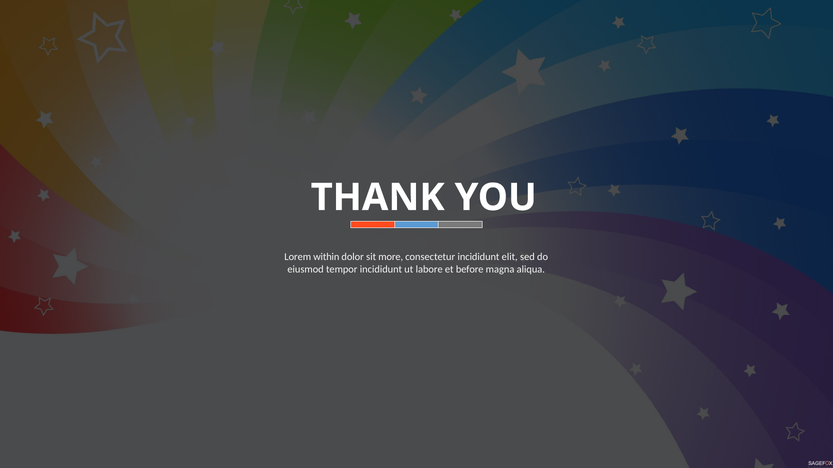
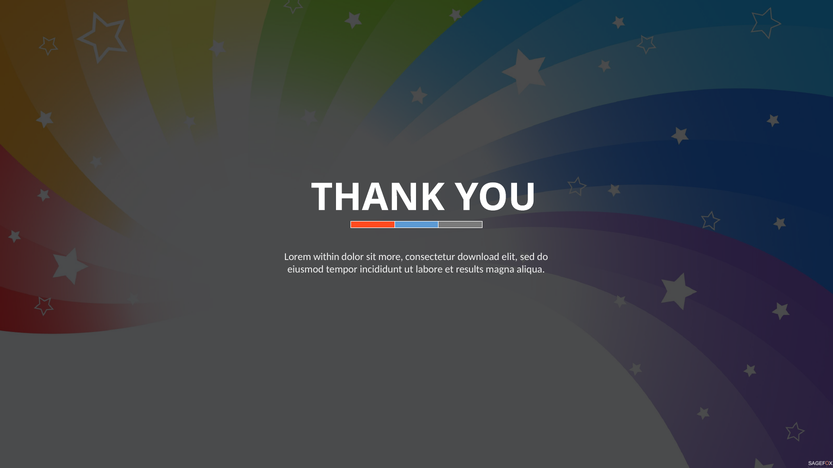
consectetur incididunt: incididunt -> download (479, 257)
before: before -> results (470, 270)
